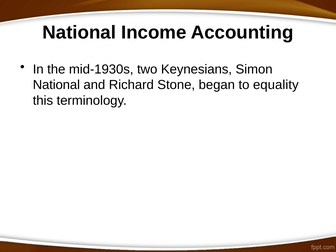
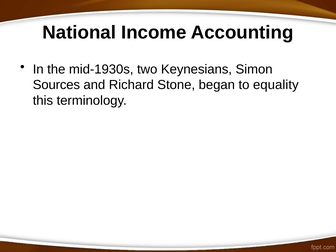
National: National -> Sources (56, 85)
